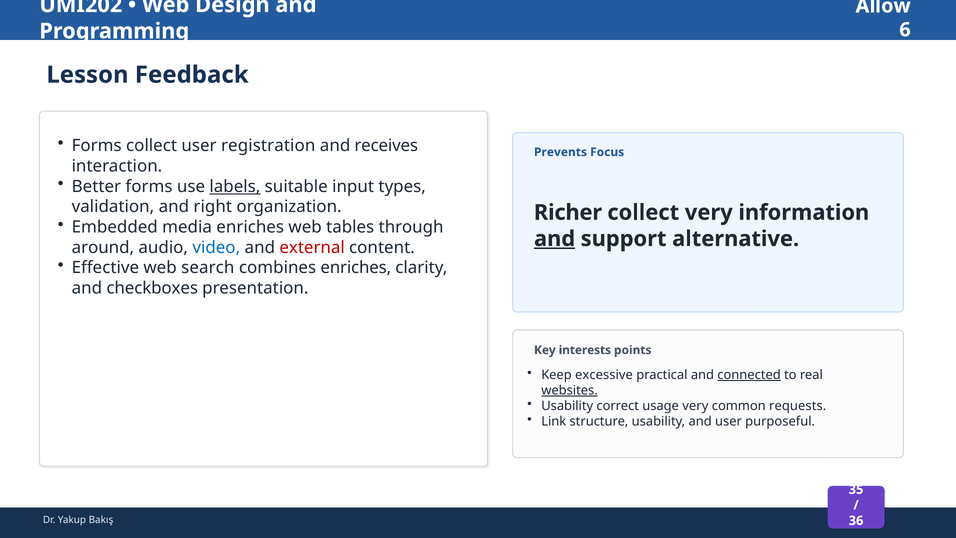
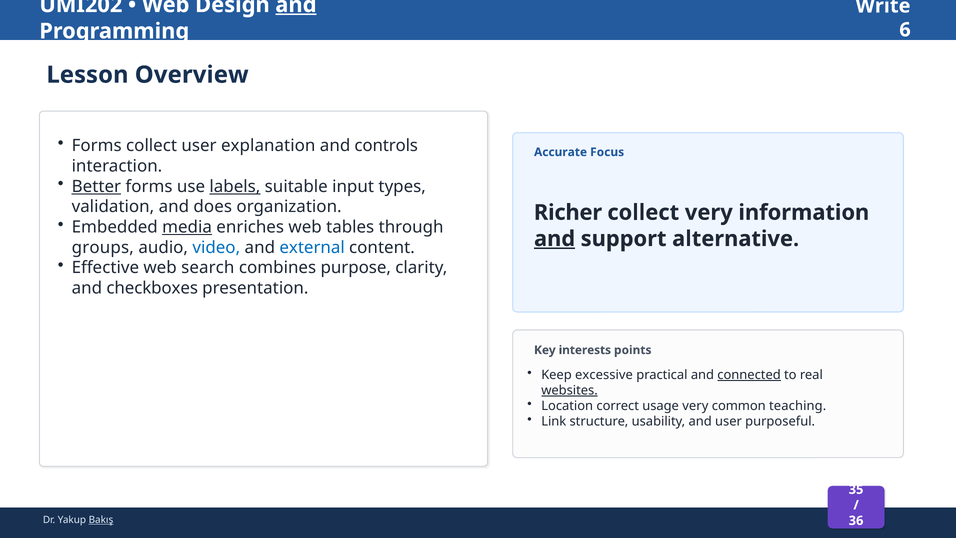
and underline: none -> present (296, 5)
Allow: Allow -> Write (883, 6)
Feedback: Feedback -> Overview (192, 75)
registration: registration -> explanation (268, 146)
receives: receives -> controls (386, 146)
Prevents: Prevents -> Accurate (561, 152)
Better underline: none -> present (96, 186)
right: right -> does (213, 207)
media underline: none -> present (187, 227)
around: around -> groups (103, 247)
external colour: red -> blue (312, 247)
combines enriches: enriches -> purpose (356, 268)
Usability: Usability -> Location (567, 406)
requests: requests -> teaching (798, 406)
Bakış underline: none -> present (101, 520)
